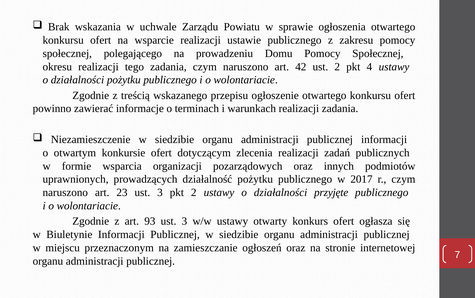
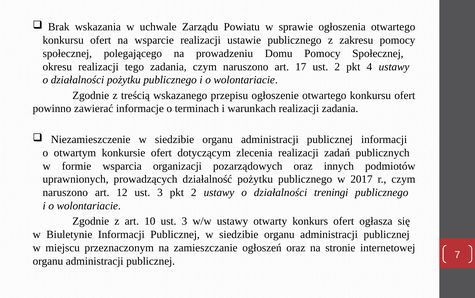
42: 42 -> 17 (301, 67)
23: 23 -> 12 (122, 192)
przyjęte: przyjęte -> treningi (331, 192)
93: 93 -> 10 (150, 221)
